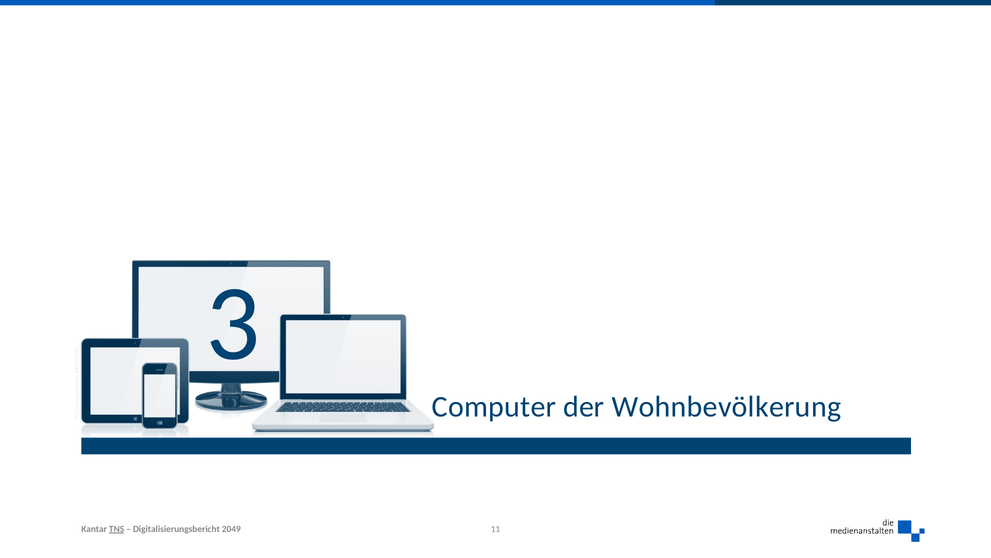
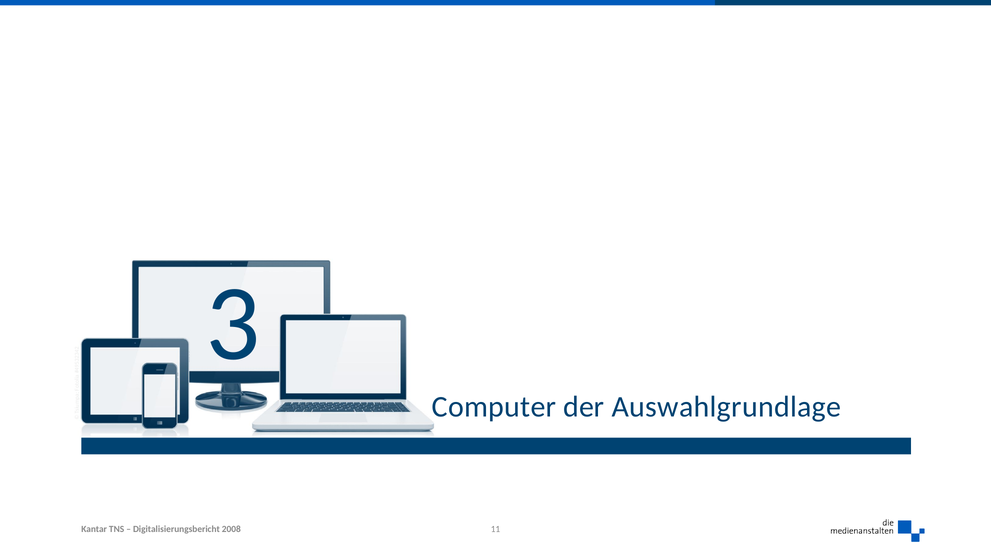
Wohnbevölkerung: Wohnbevölkerung -> Auswahlgrundlage (726, 406)
TNS underline: present -> none (117, 529)
2049: 2049 -> 2008 (231, 529)
